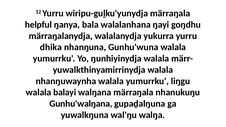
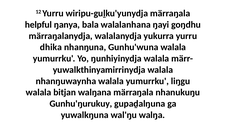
balayi: balayi -> bitjan (65, 92)
Gunhu'walŋana: Gunhu'walŋana -> Gunhu'ŋurukuy (81, 104)
